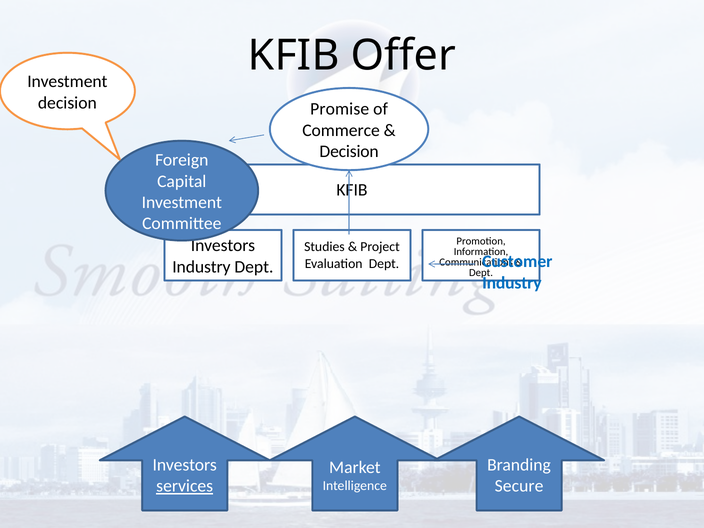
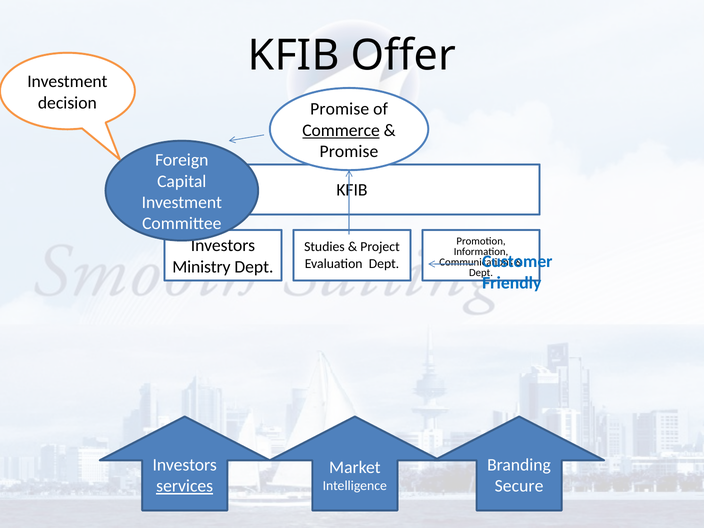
Commerce underline: none -> present (341, 130)
Decision: Decision -> Promise (349, 151)
Industry: Industry -> Ministry (201, 267)
Industry: Industry -> Friendly (512, 283)
